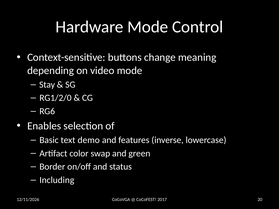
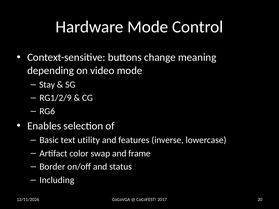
RG1/2/0: RG1/2/0 -> RG1/2/9 (55, 98)
demo: demo -> utility (89, 140)
green: green -> frame (139, 154)
